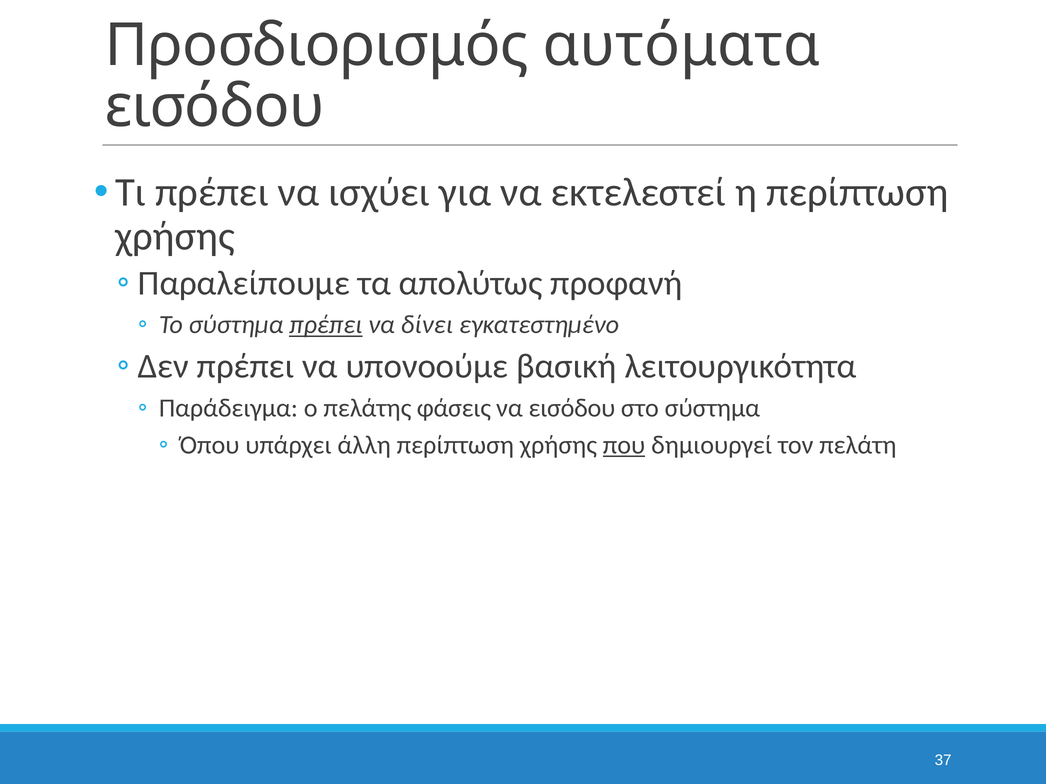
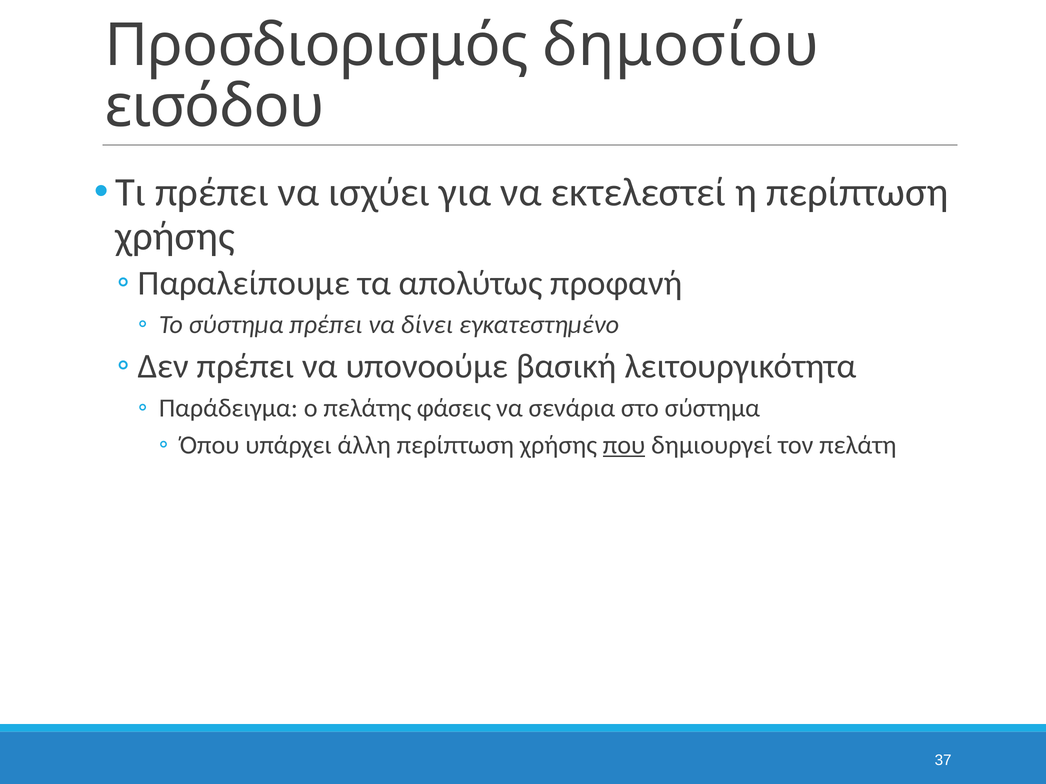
αυτόματα: αυτόματα -> δημοσίου (681, 46)
πρέπει underline: present -> none (326, 325)
να εισόδου: εισόδου -> σενάρια (572, 408)
